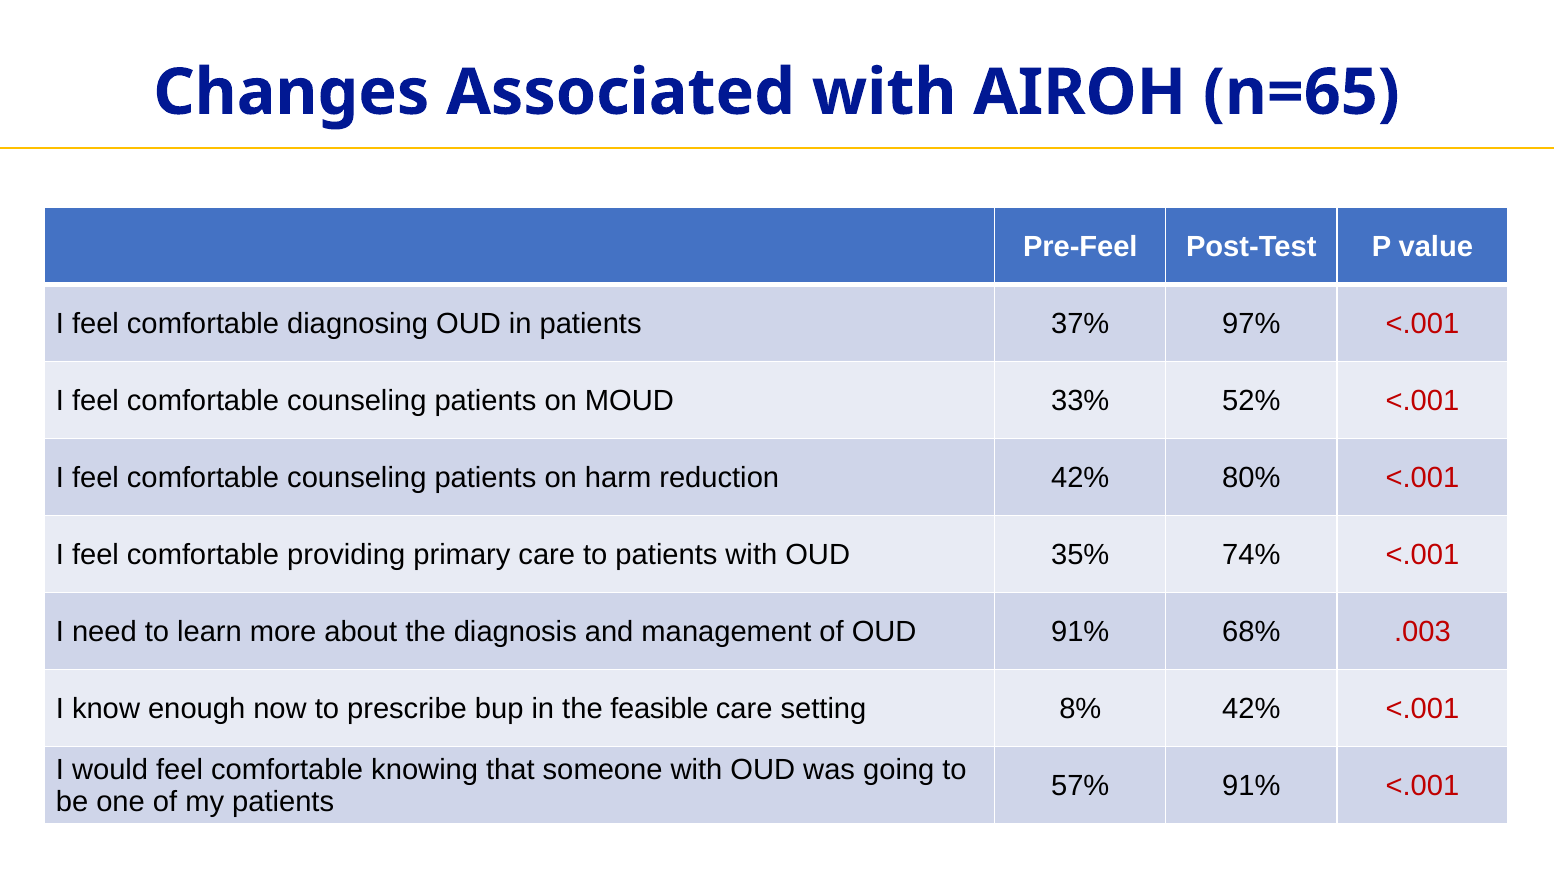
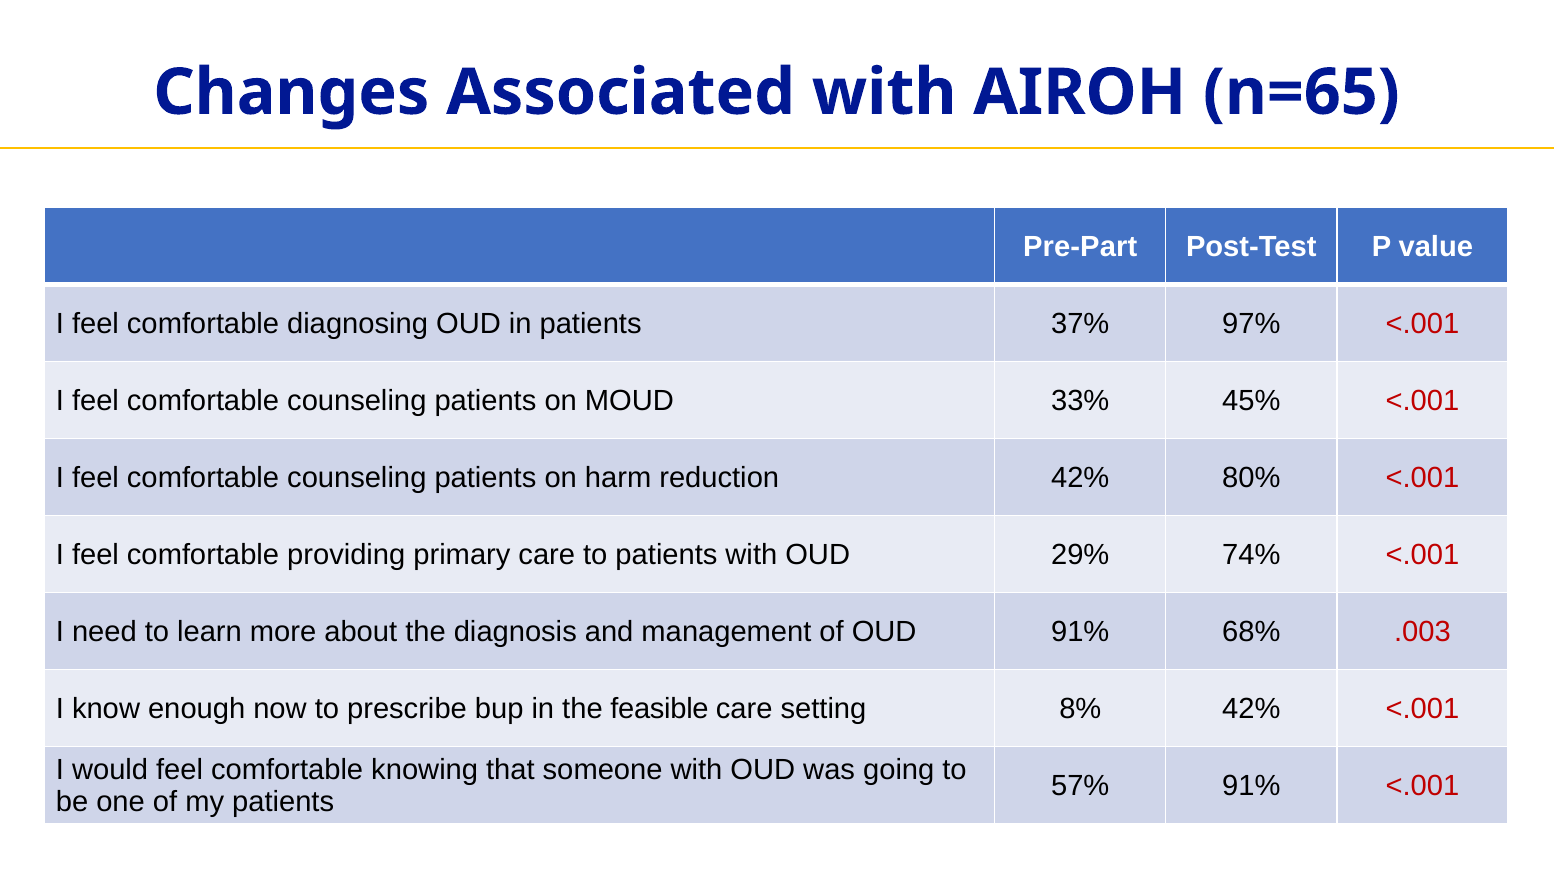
Pre-Feel: Pre-Feel -> Pre-Part (1080, 247)
52%: 52% -> 45% (1251, 401)
35%: 35% -> 29% (1080, 555)
